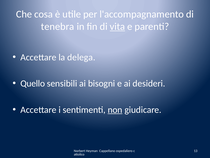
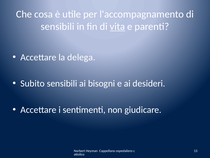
tenebra: tenebra -> sensibili (58, 26)
Quello: Quello -> Subito (33, 83)
non underline: present -> none (115, 109)
